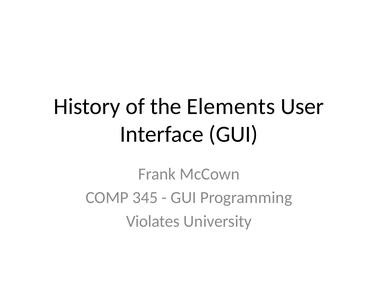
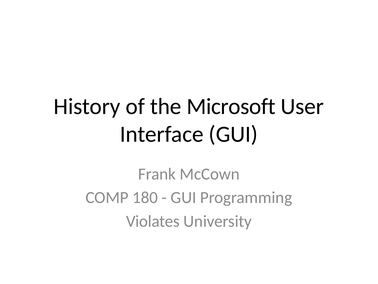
Elements: Elements -> Microsoft (231, 106)
345: 345 -> 180 (145, 197)
